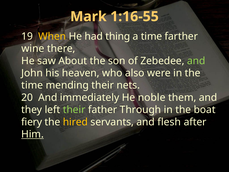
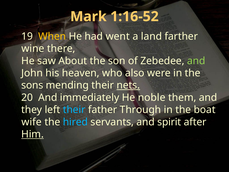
1:16-55: 1:16-55 -> 1:16-52 (134, 17)
thing: thing -> went (118, 36)
a time: time -> land (151, 36)
time: time -> sons (32, 85)
nets underline: none -> present (128, 85)
their colour: light green -> light blue (74, 110)
fiery: fiery -> wife (32, 122)
hired colour: yellow -> light blue (75, 122)
flesh: flesh -> spirit (169, 122)
